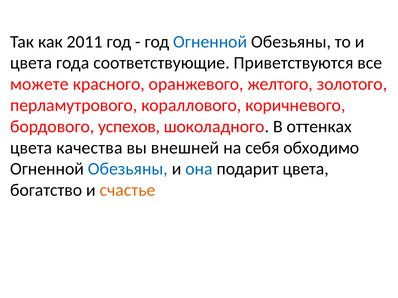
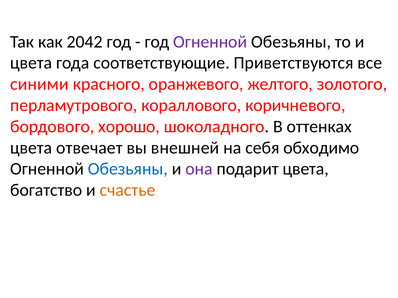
2011: 2011 -> 2042 (85, 42)
Огненной colour: blue -> purple (210, 42)
можете: можете -> синими (39, 84)
успехов: успехов -> хорошо (129, 127)
качества: качества -> отвечает (89, 148)
она colour: blue -> purple (199, 169)
